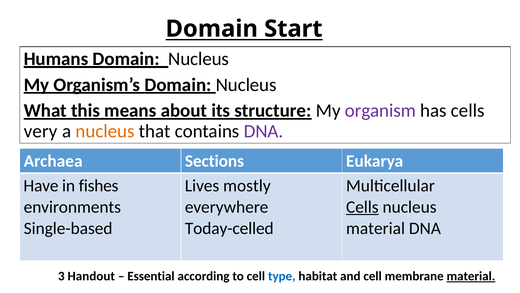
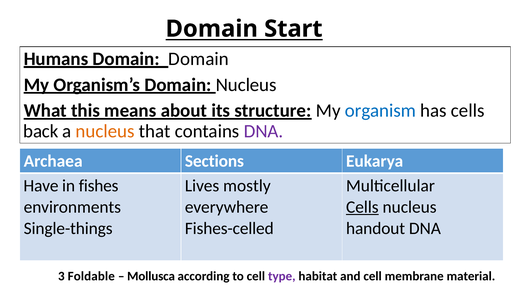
Nucleus: Nucleus -> Domain (199, 59)
organism colour: purple -> blue (380, 110)
very: very -> back (41, 131)
Single-based: Single-based -> Single-things (68, 228)
Today-celled: Today-celled -> Fishes-celled (229, 228)
material: material -> handout (376, 228)
Handout: Handout -> Foldable (91, 276)
Essential: Essential -> Mollusca (151, 276)
type colour: blue -> purple (282, 276)
material underline: present -> none (471, 276)
